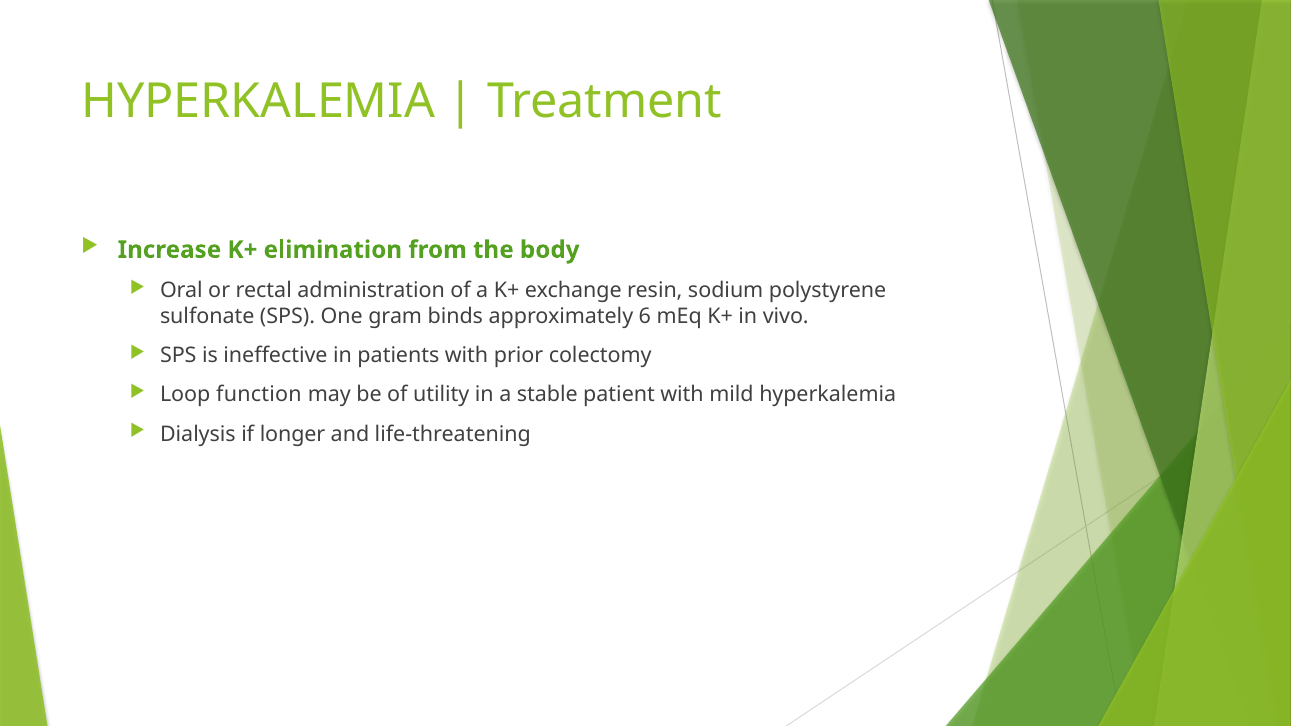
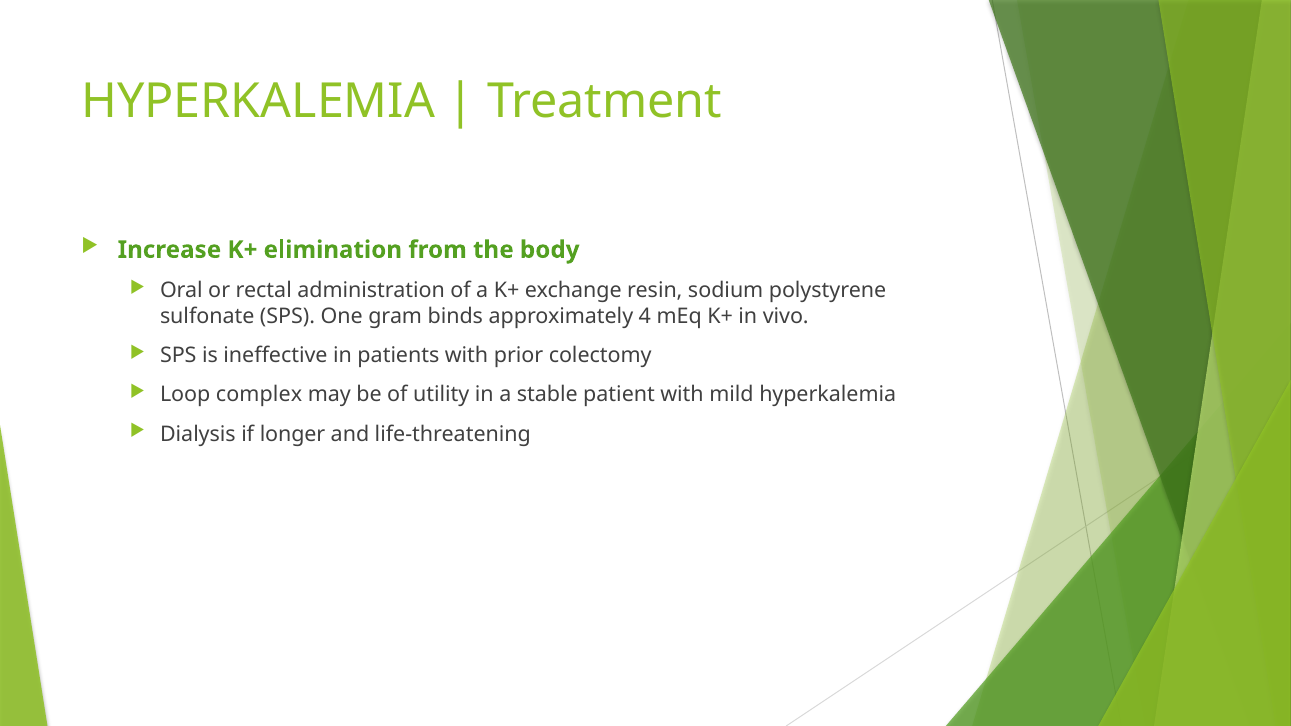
6: 6 -> 4 (645, 316)
function: function -> complex (259, 395)
